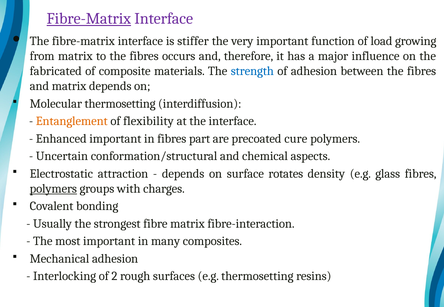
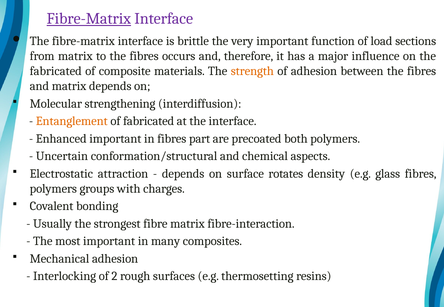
stiffer: stiffer -> brittle (193, 41)
growing: growing -> sections (416, 41)
strength colour: blue -> orange (252, 71)
Molecular thermosetting: thermosetting -> strengthening (120, 104)
of flexibility: flexibility -> fabricated (149, 121)
cure: cure -> both (296, 139)
polymers underline: present -> none (53, 189)
